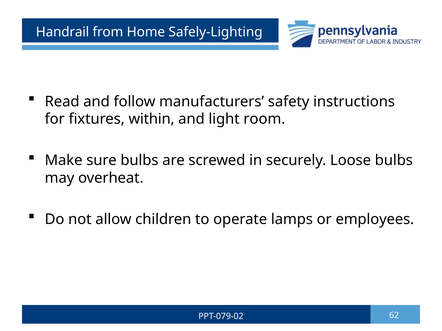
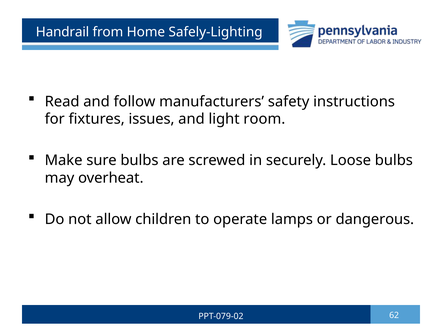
within: within -> issues (152, 119)
employees: employees -> dangerous (375, 219)
